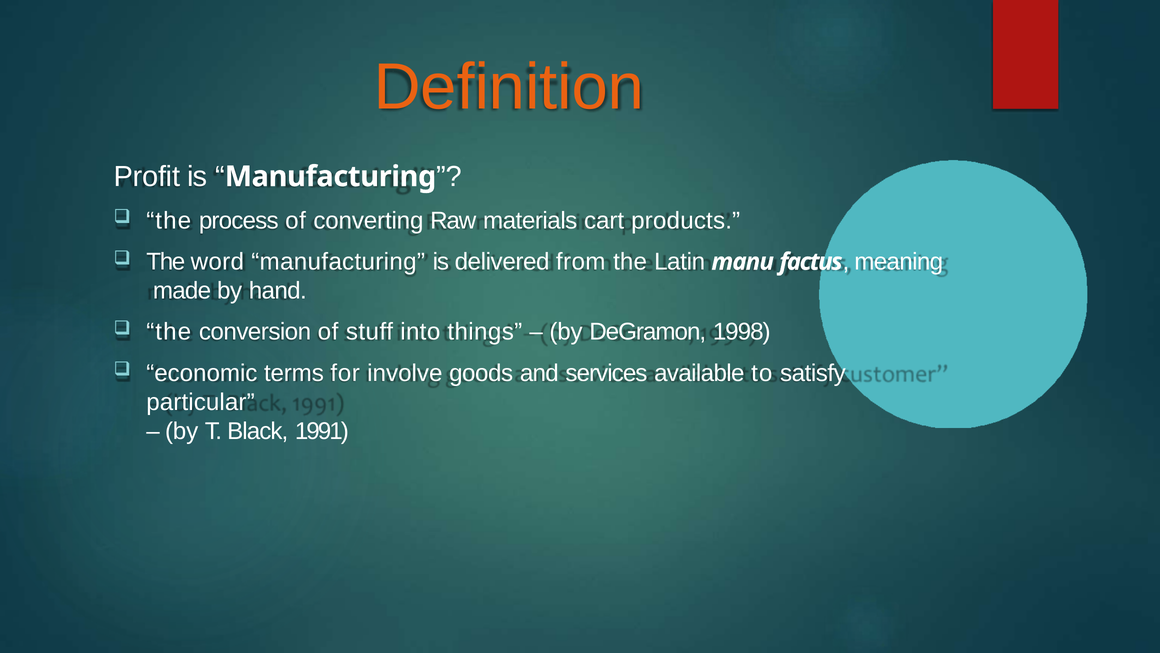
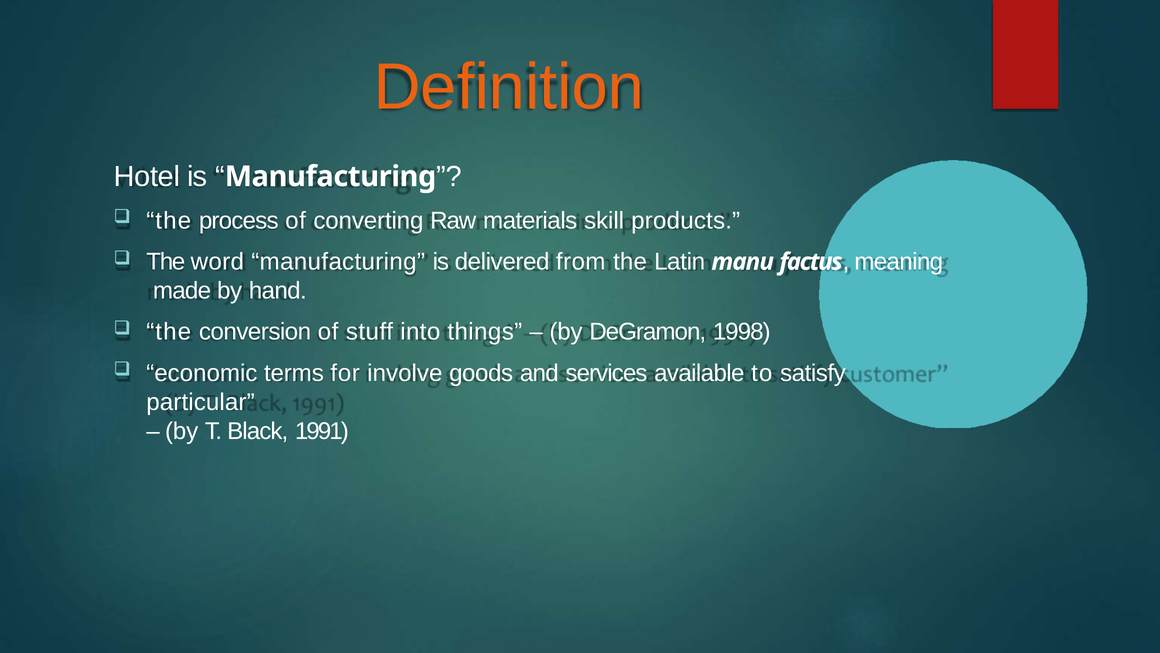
Profit: Profit -> Hotel (147, 176)
cart: cart -> skill (604, 220)
